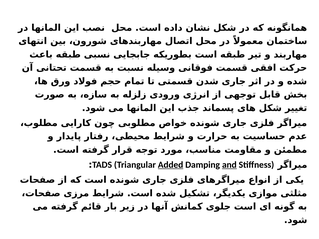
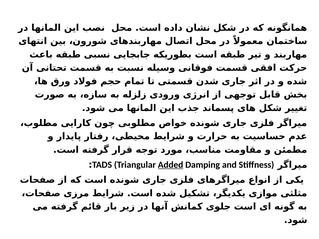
and underline: present -> none (229, 165)
